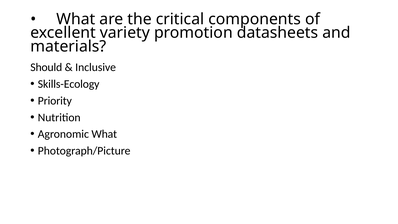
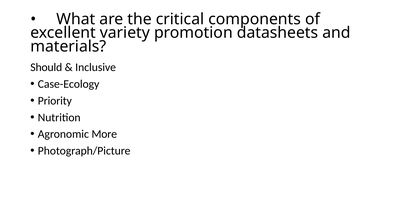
Skills-Ecology: Skills-Ecology -> Case-Ecology (69, 84)
Agronomic What: What -> More (104, 134)
